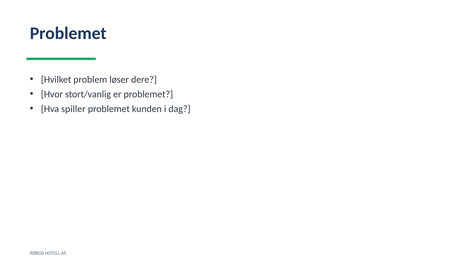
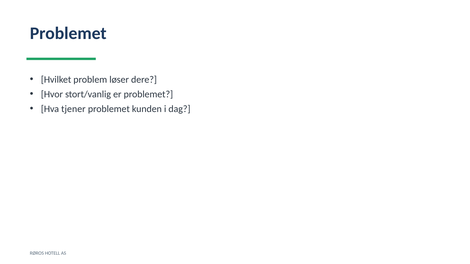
spiller: spiller -> tjener (73, 109)
